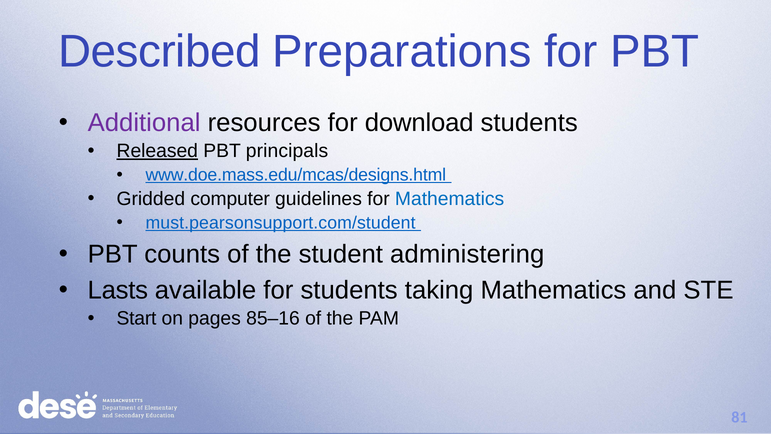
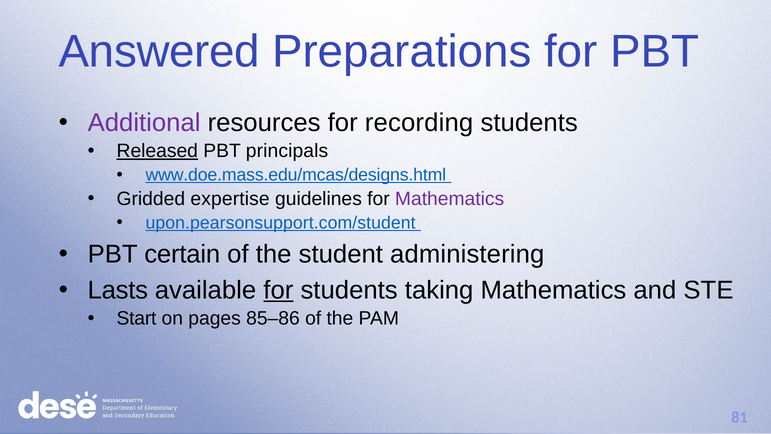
Described: Described -> Answered (159, 51)
download: download -> recording (419, 122)
computer: computer -> expertise (230, 199)
Mathematics colour: blue -> purple (450, 199)
must.pearsonsupport.com/student: must.pearsonsupport.com/student -> upon.pearsonsupport.com/student (281, 223)
counts: counts -> certain (182, 254)
for underline: none -> present (278, 290)
85–16: 85–16 -> 85–86 (273, 318)
